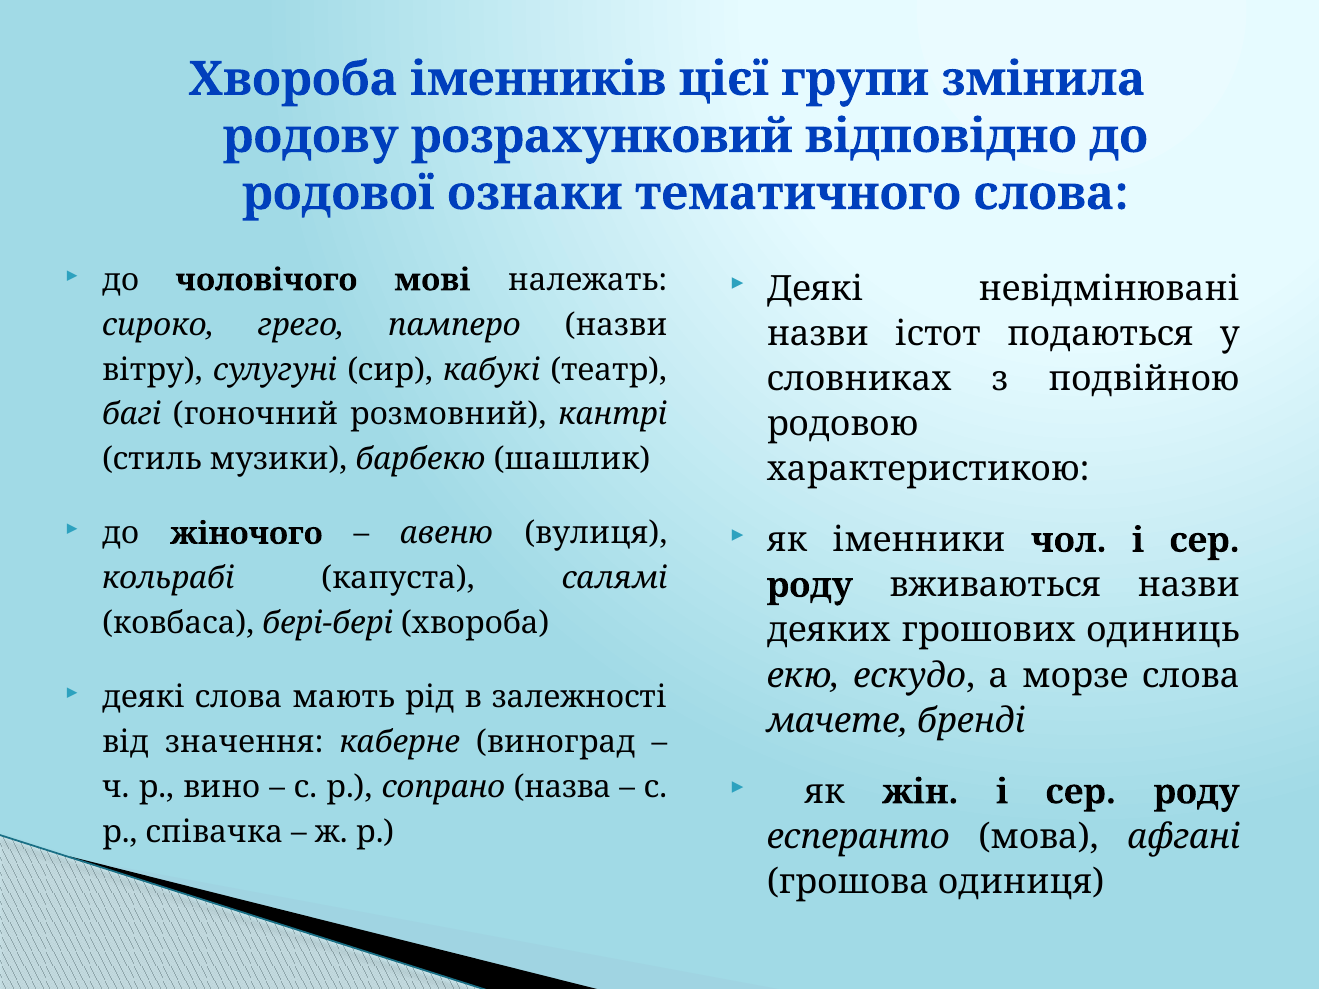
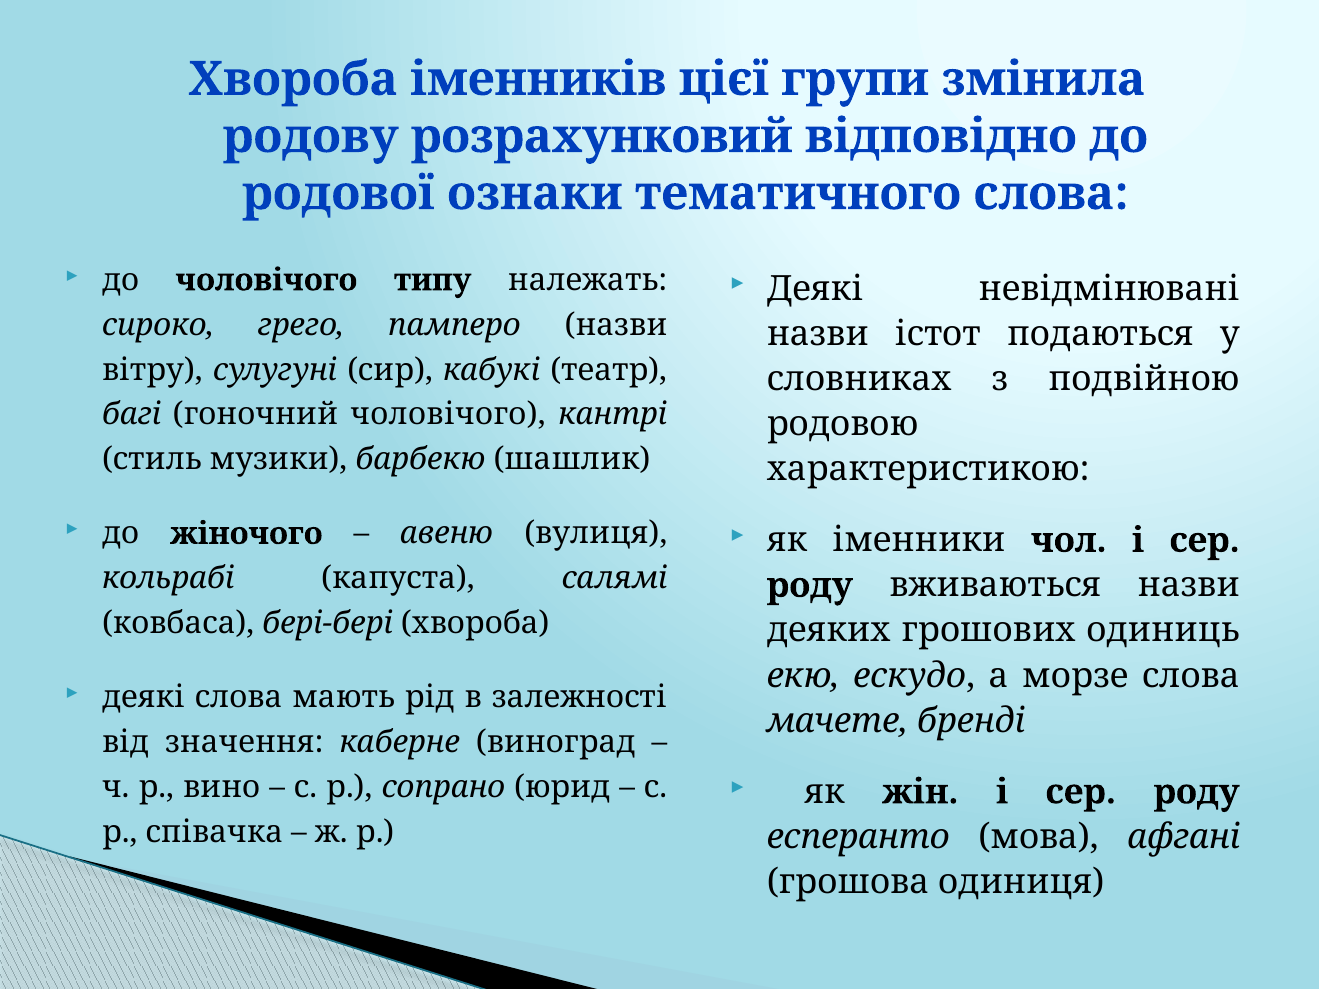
мові: мові -> типу (433, 280)
гоночний розмовний: розмовний -> чоловічого (448, 415)
назва: назва -> юрид (562, 787)
